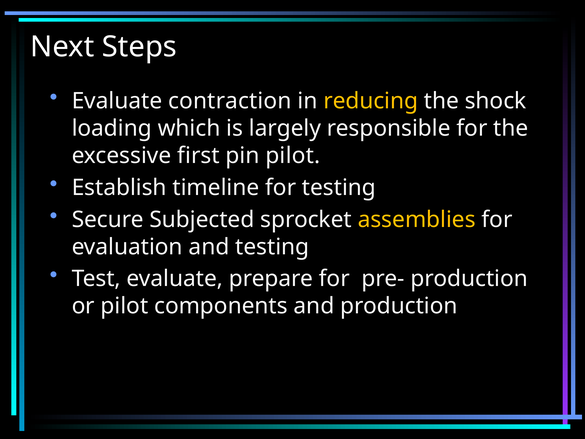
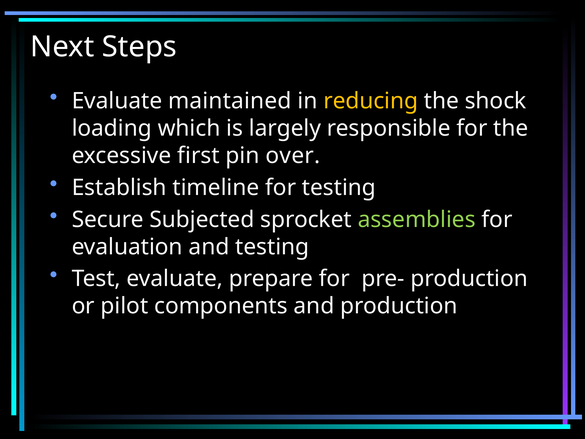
contraction: contraction -> maintained (230, 101)
pin pilot: pilot -> over (293, 156)
assemblies colour: yellow -> light green (417, 219)
